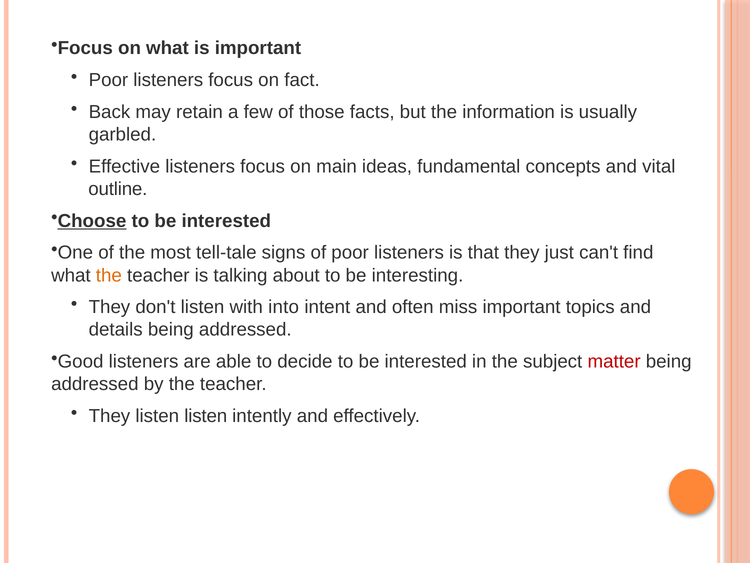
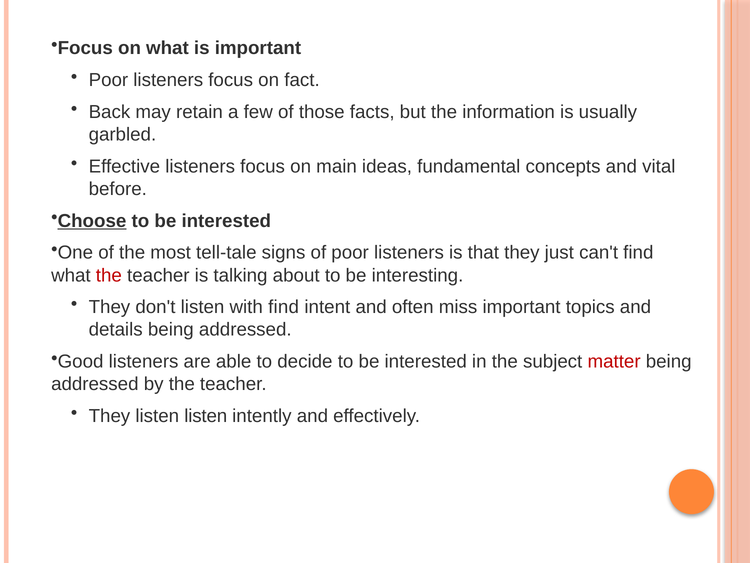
outline: outline -> before (118, 189)
the colour: orange -> red (109, 275)
with into: into -> find (284, 307)
